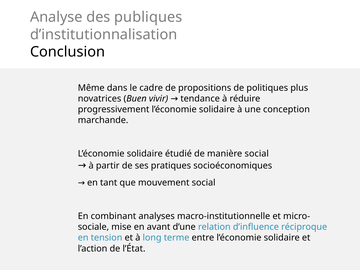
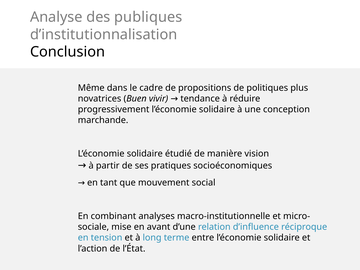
manière social: social -> vision (257, 154)
